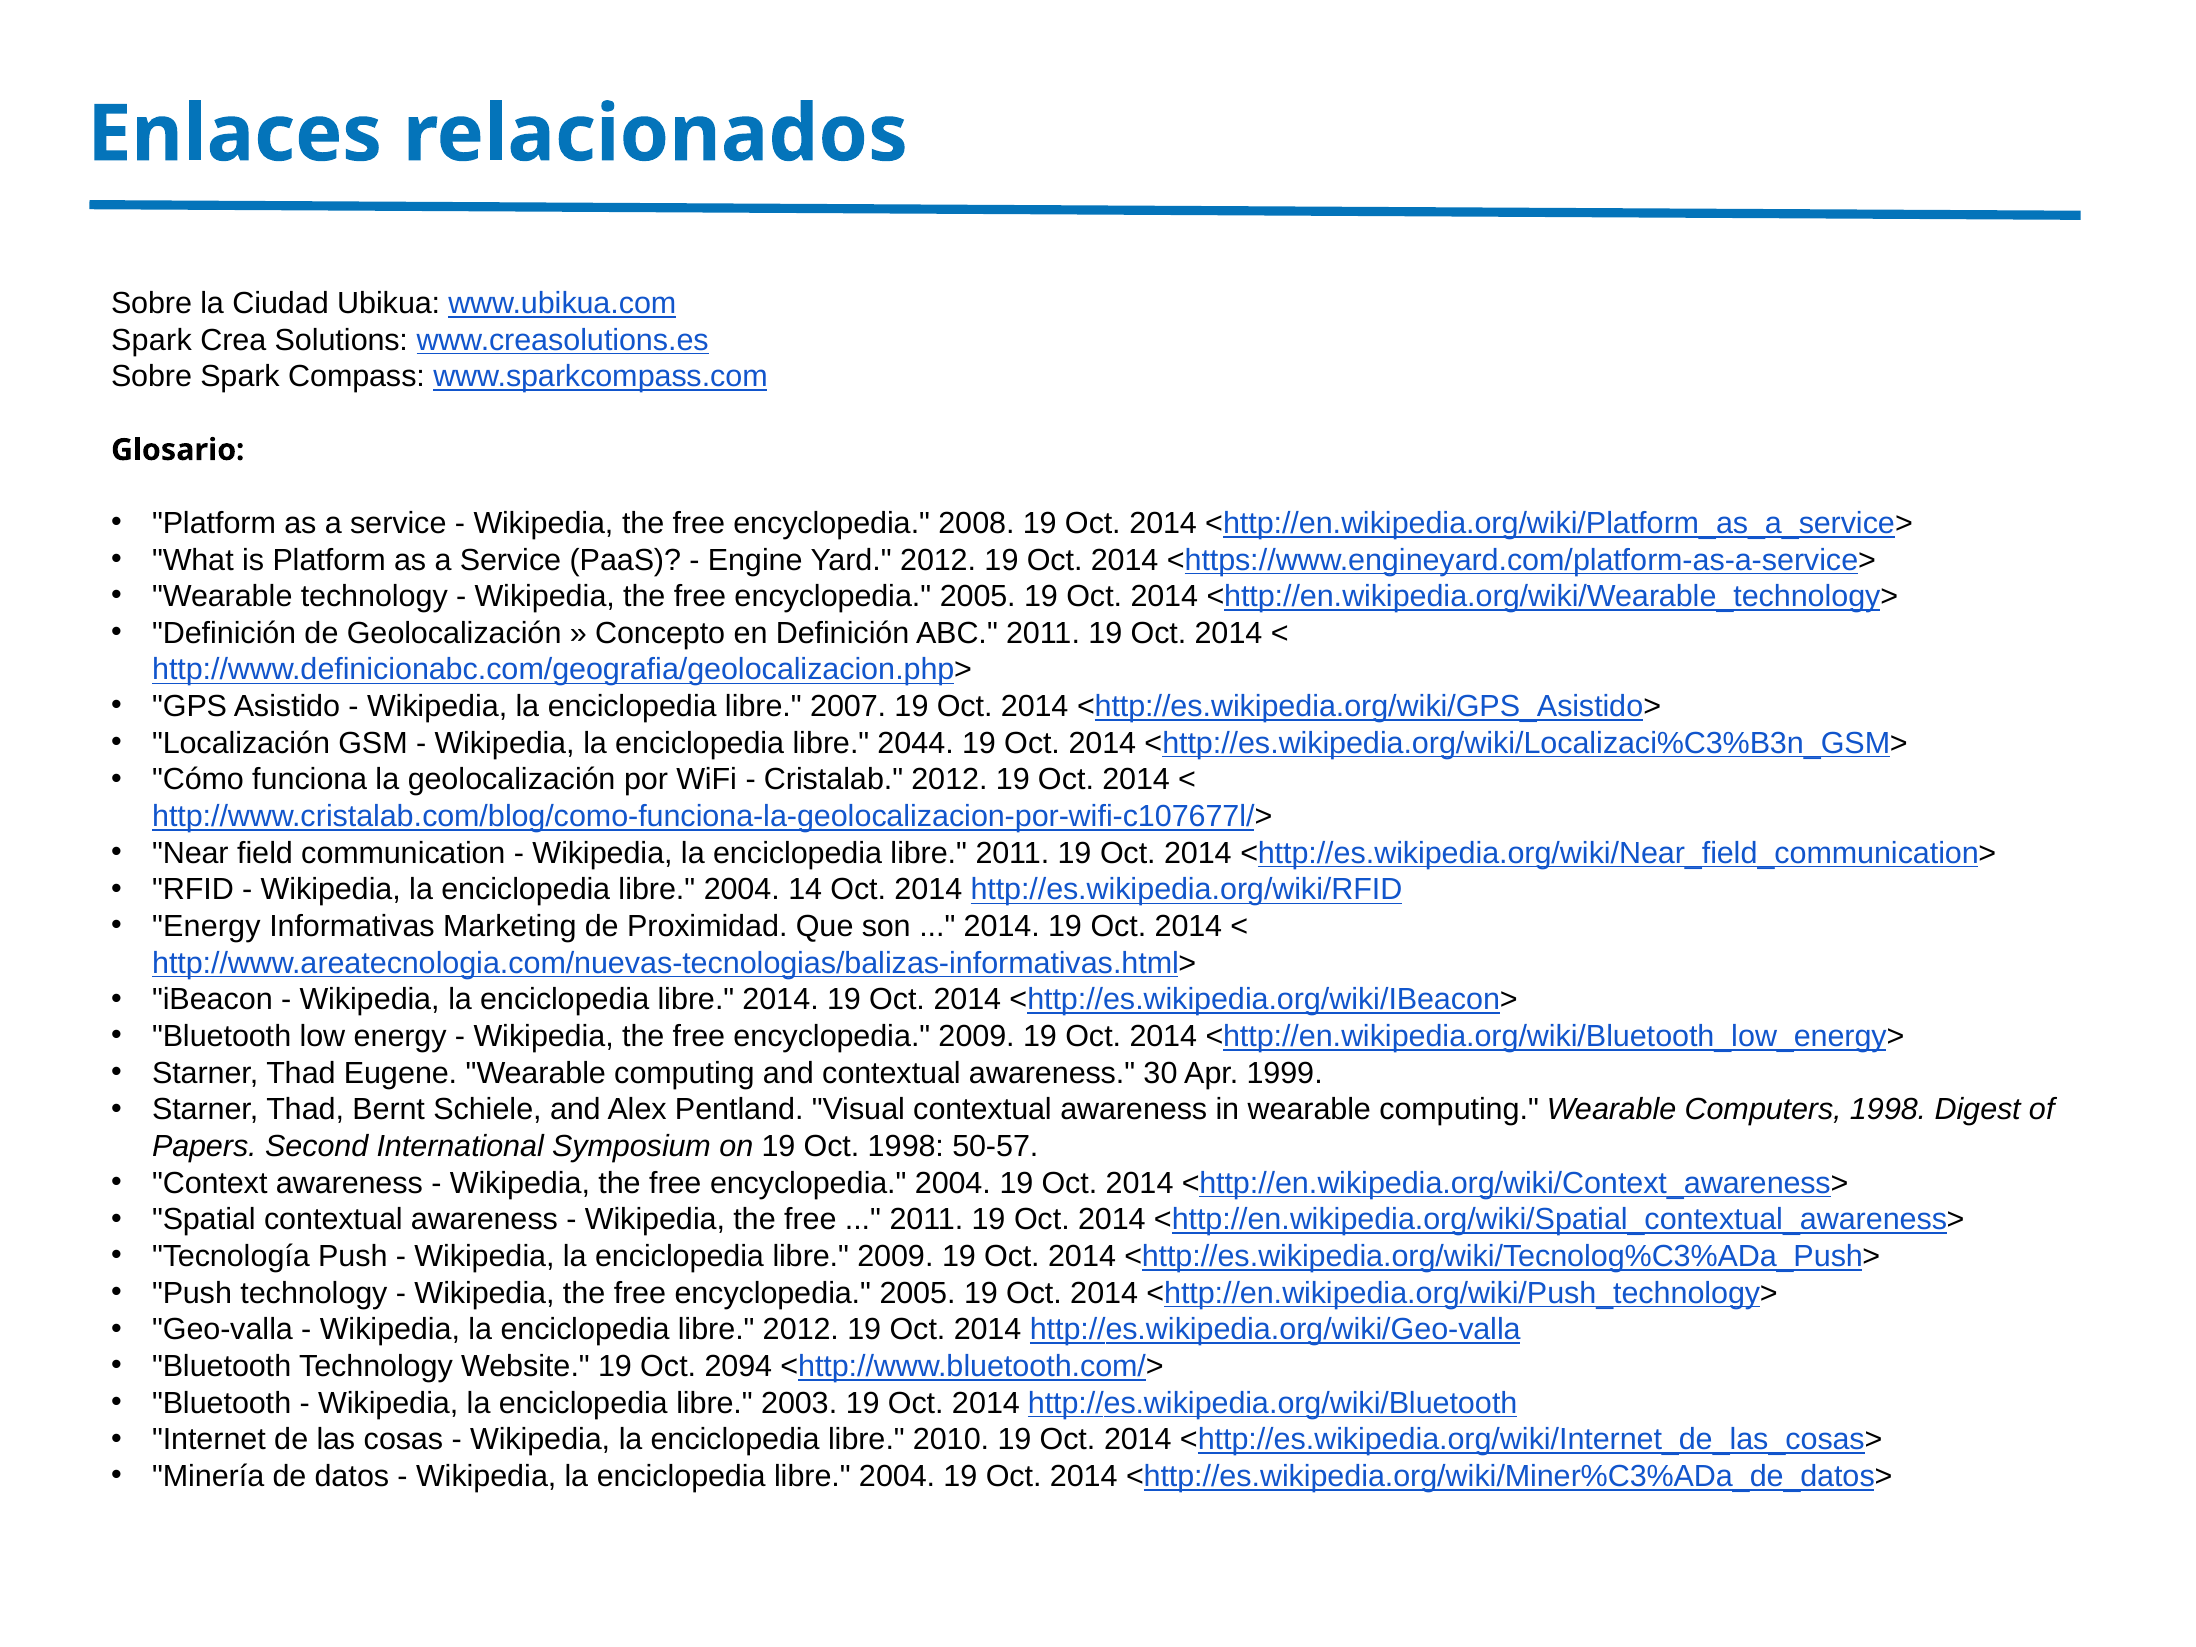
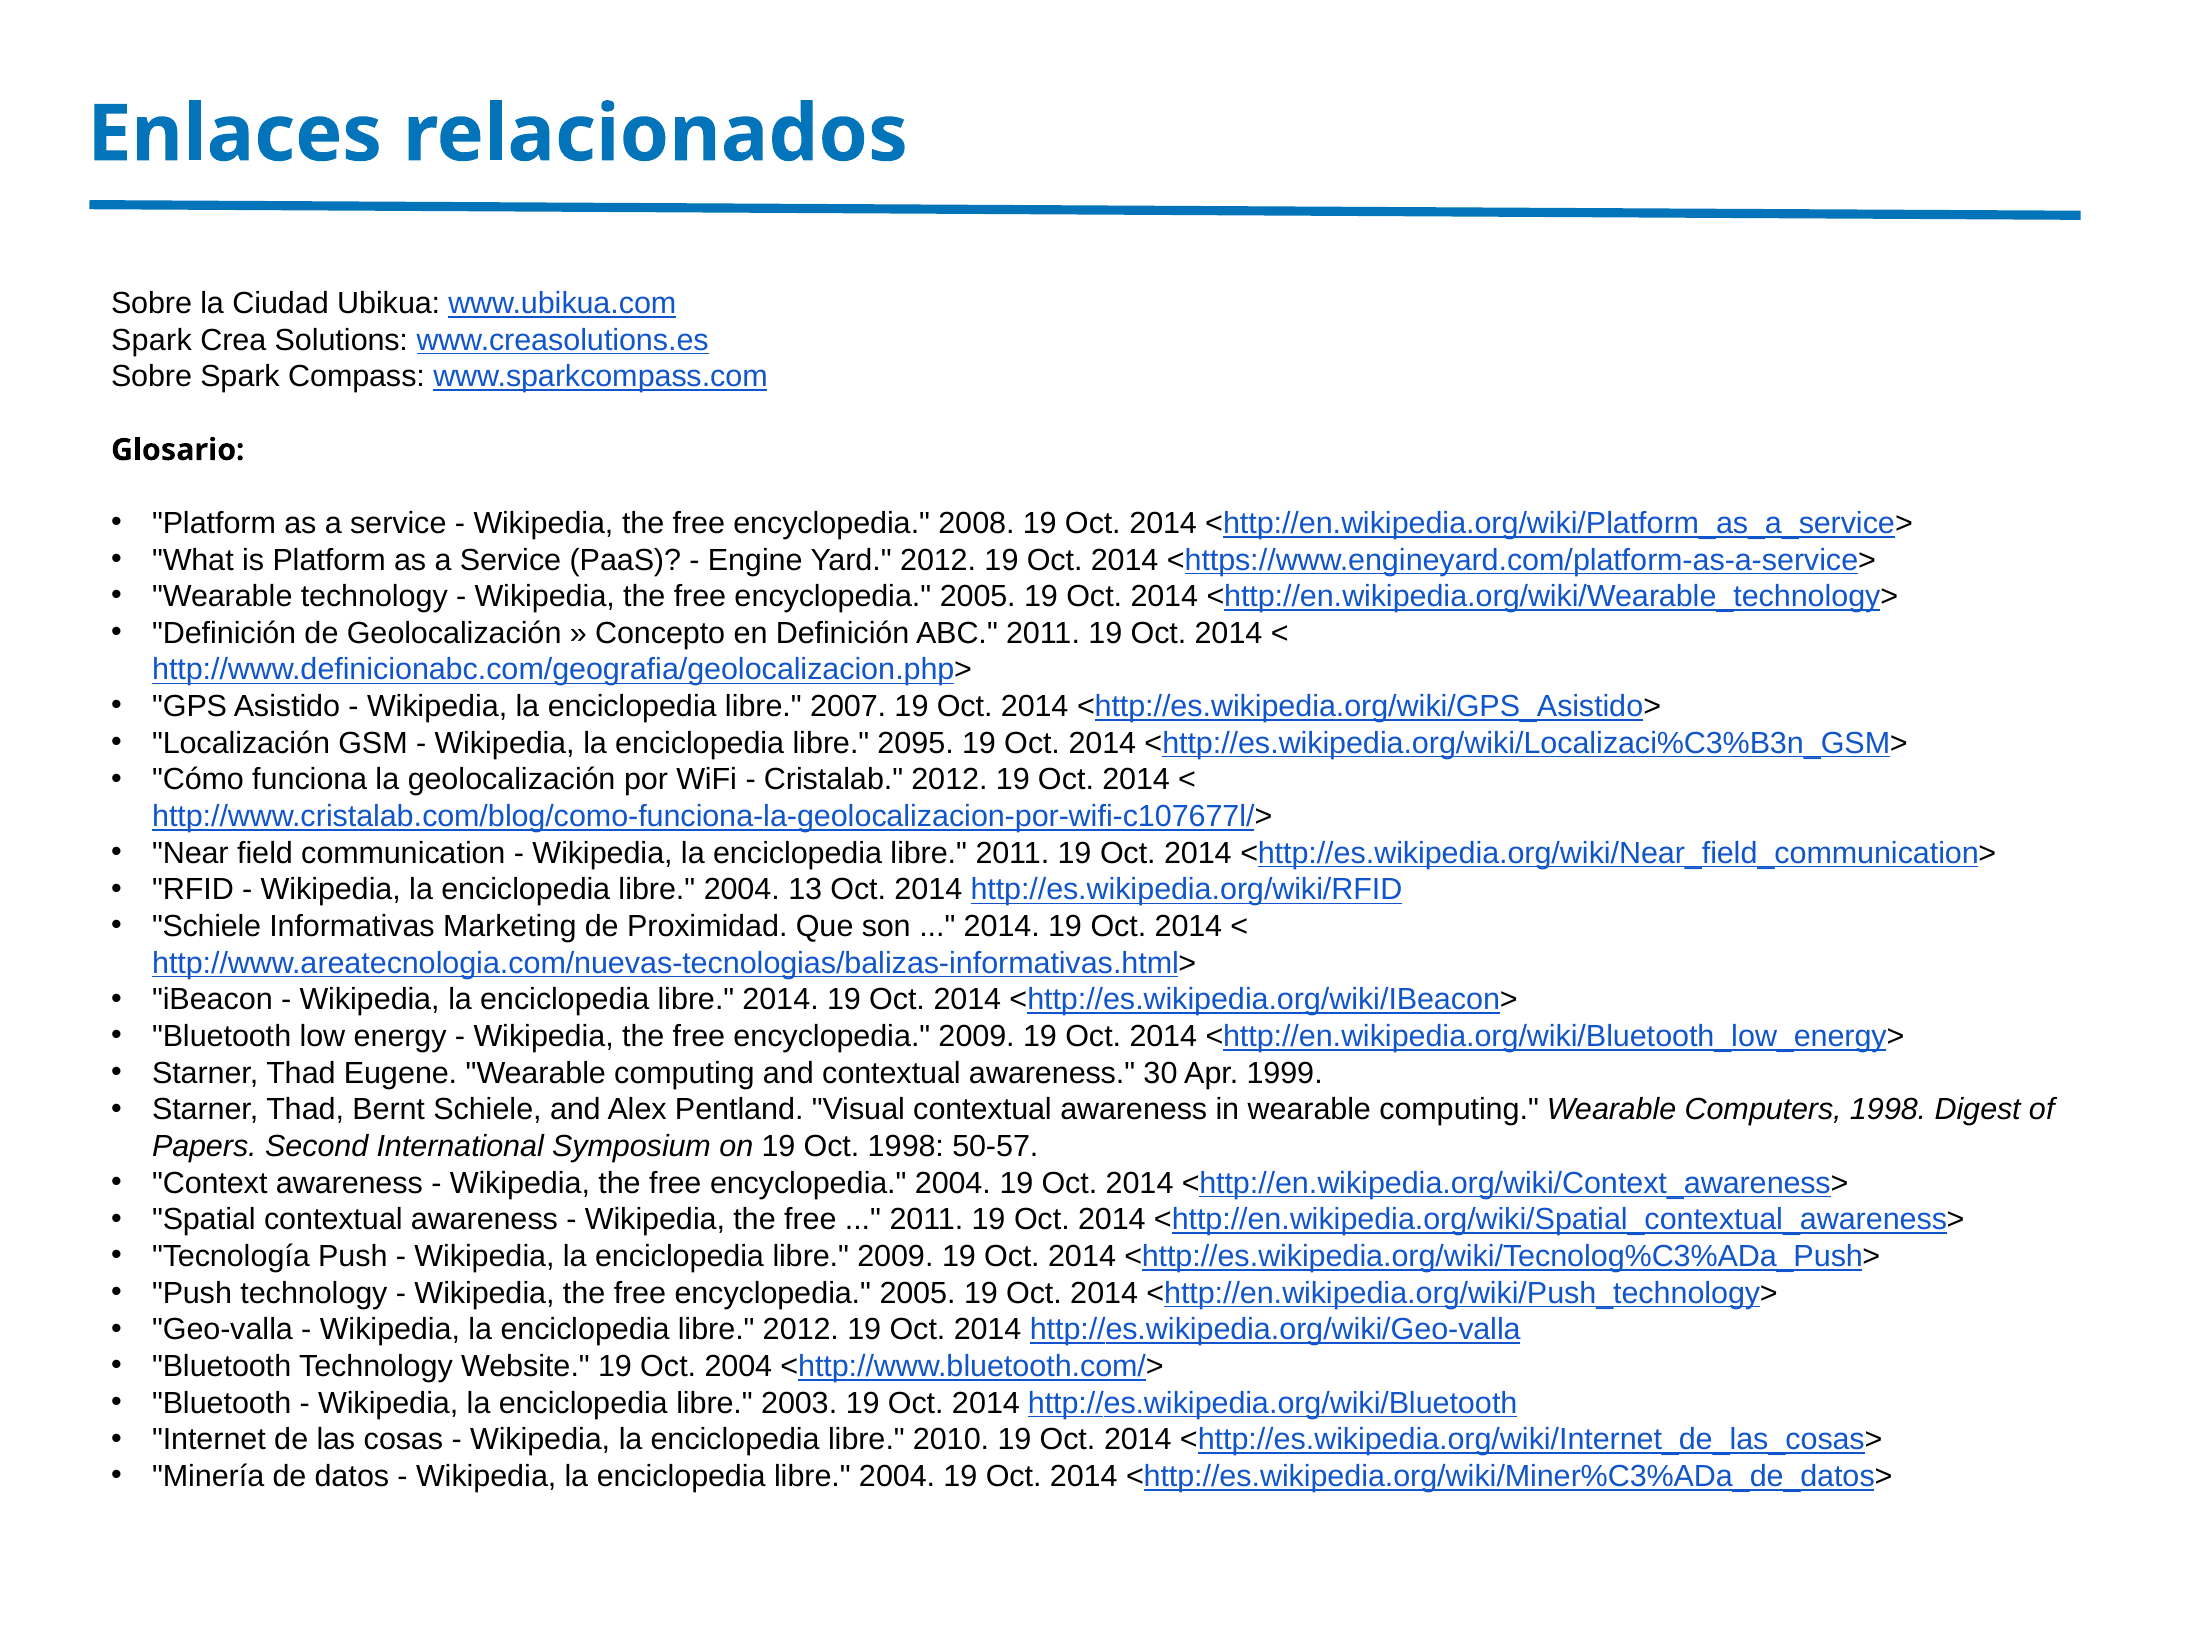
2044: 2044 -> 2095 (916, 743)
14: 14 -> 13 (805, 890)
Energy: Energy -> Schiele (207, 927)
Oct 2094: 2094 -> 2004 (738, 1366)
